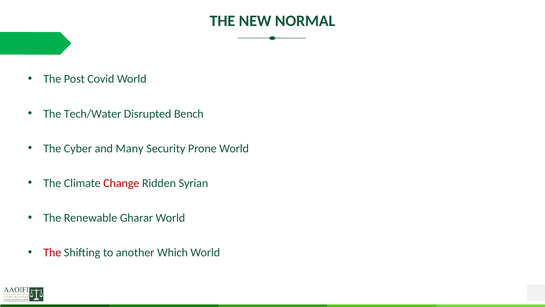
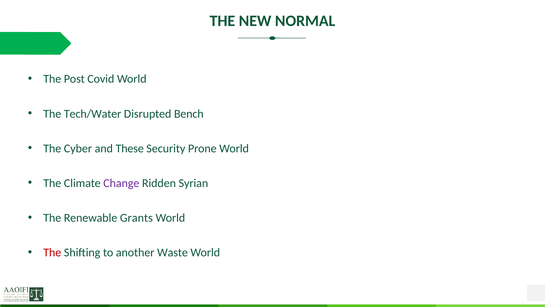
Many: Many -> These (130, 148)
Change colour: red -> purple (121, 183)
Gharar: Gharar -> Grants (136, 218)
Which: Which -> Waste (172, 252)
